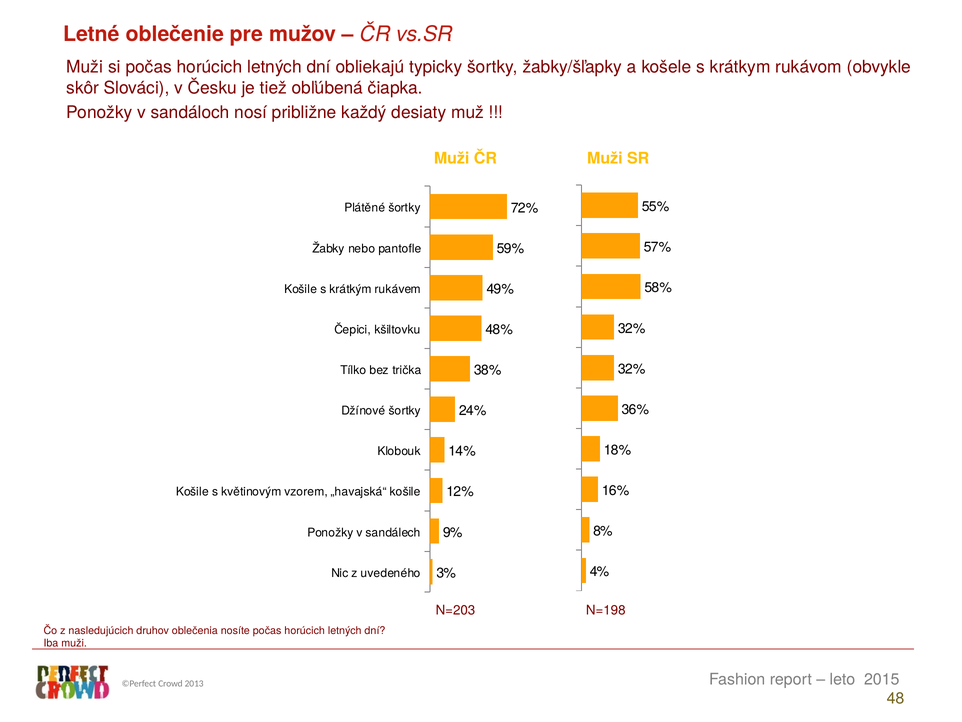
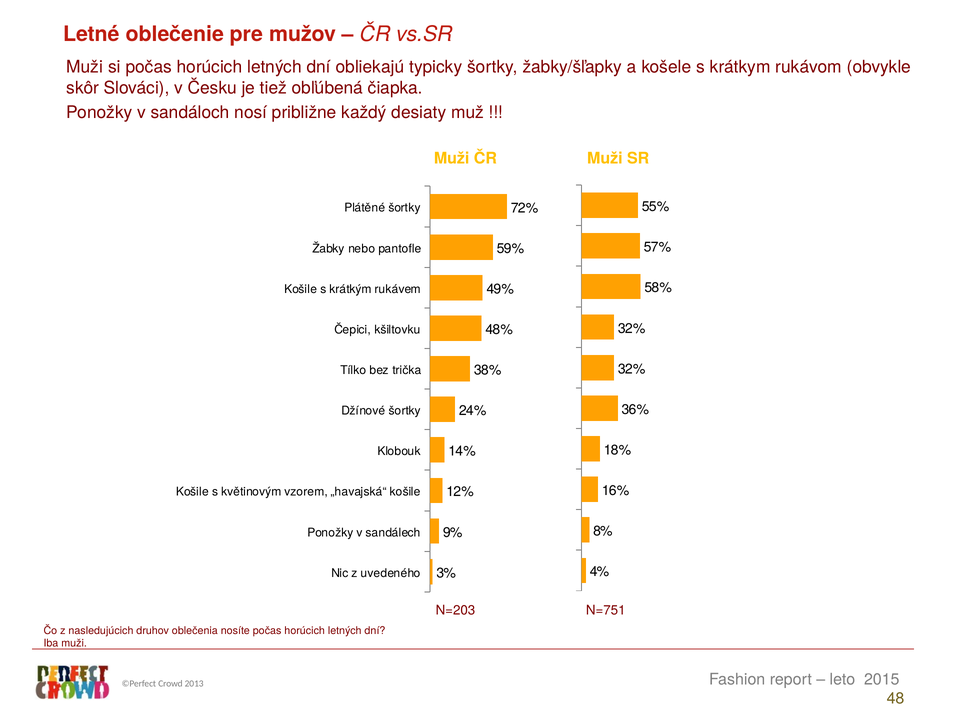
N=198: N=198 -> N=751 (606, 610)
